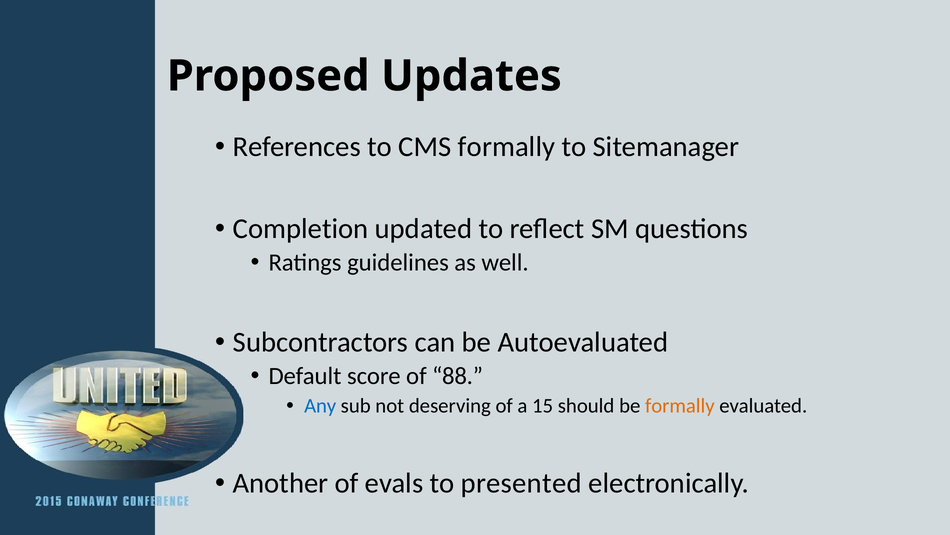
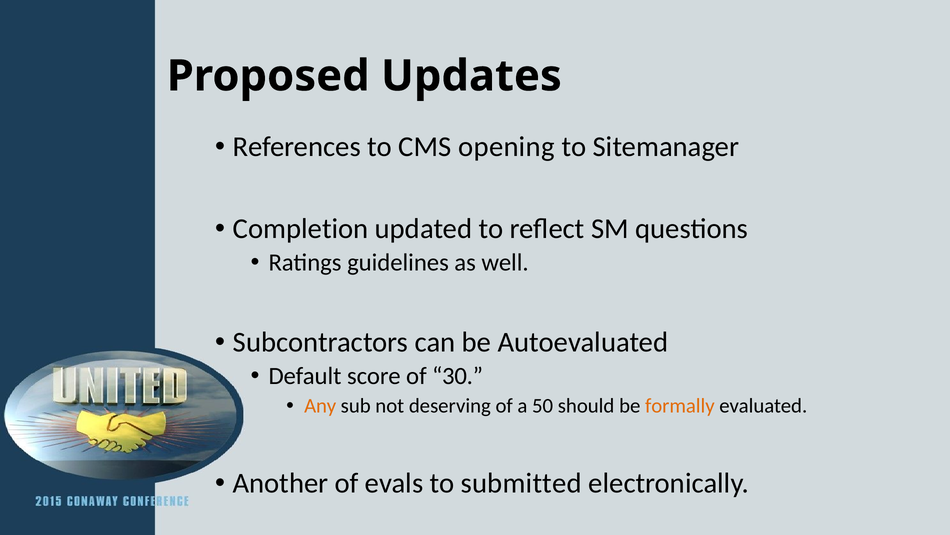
CMS formally: formally -> opening (506, 147)
88: 88 -> 30 (457, 376)
Any colour: blue -> orange (320, 405)
15: 15 -> 50 (543, 405)
presented: presented -> submitted (521, 483)
